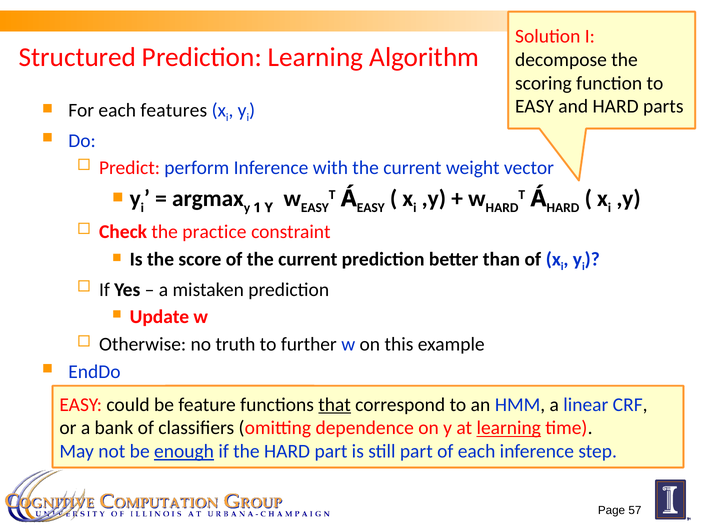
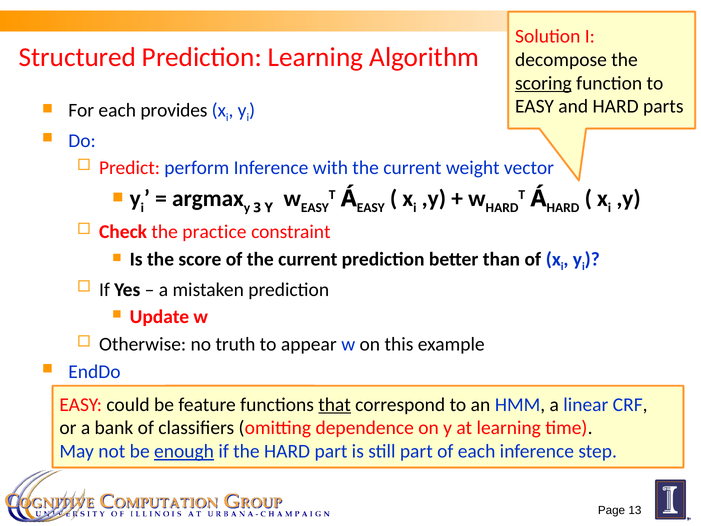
scoring underline: none -> present (543, 83)
features: features -> provides (174, 110)
1: 1 -> 3 (257, 208)
further: further -> appear (309, 344)
learning underline: present -> none (509, 428)
57: 57 -> 13 (635, 510)
